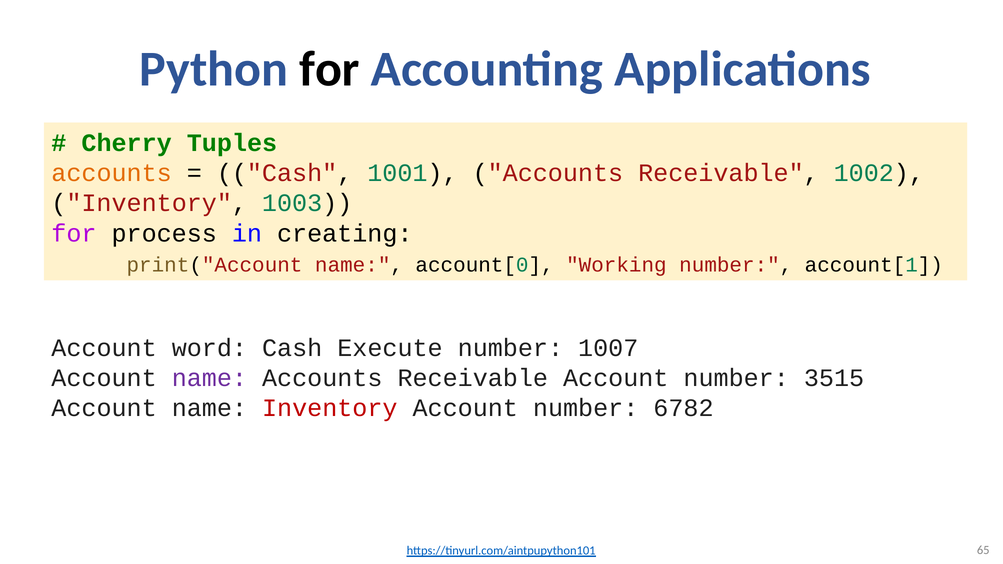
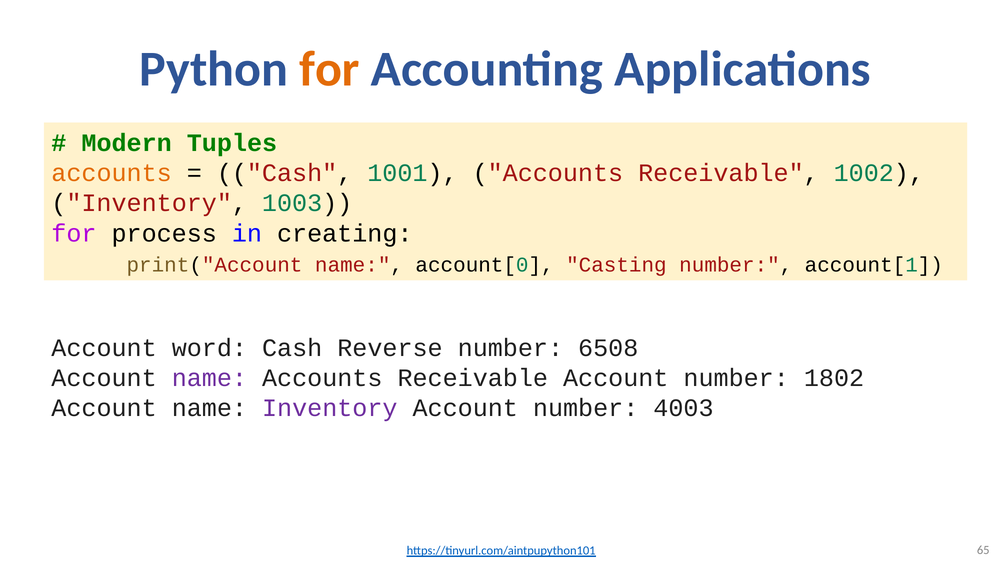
for colour: black -> orange (329, 69)
Cherry: Cherry -> Modern (127, 143)
Working: Working -> Casting (616, 265)
Execute: Execute -> Reverse (390, 348)
1007: 1007 -> 6508 (608, 348)
3515: 3515 -> 1802 (834, 378)
Inventory colour: red -> purple (330, 408)
6782: 6782 -> 4003 (683, 408)
